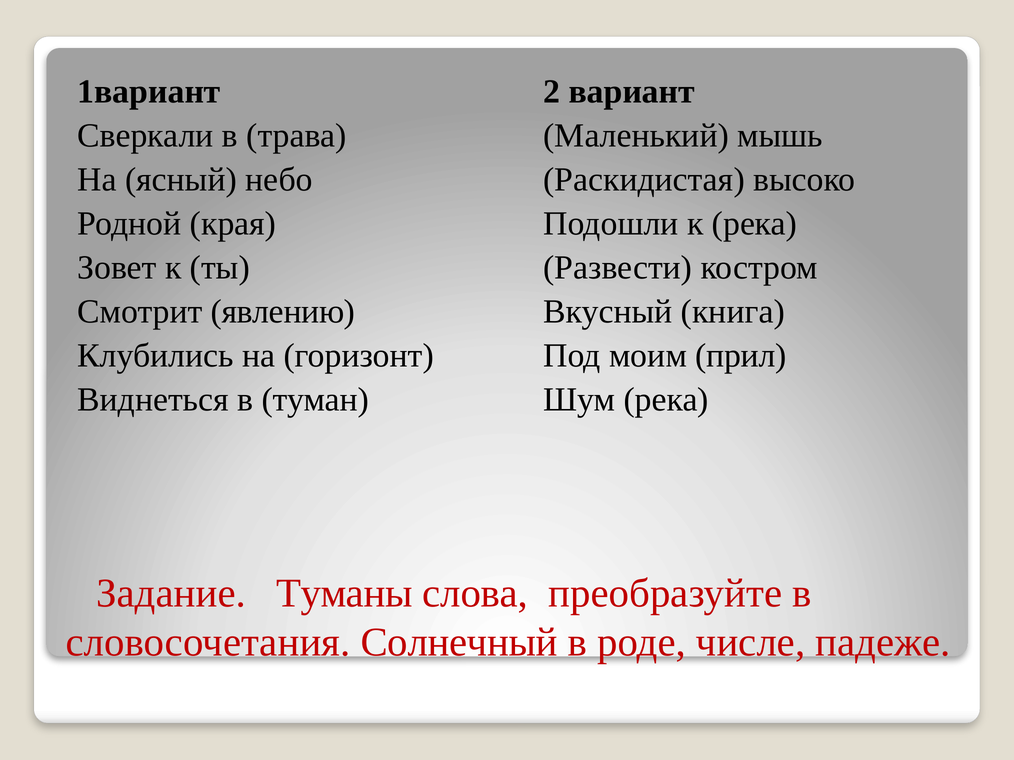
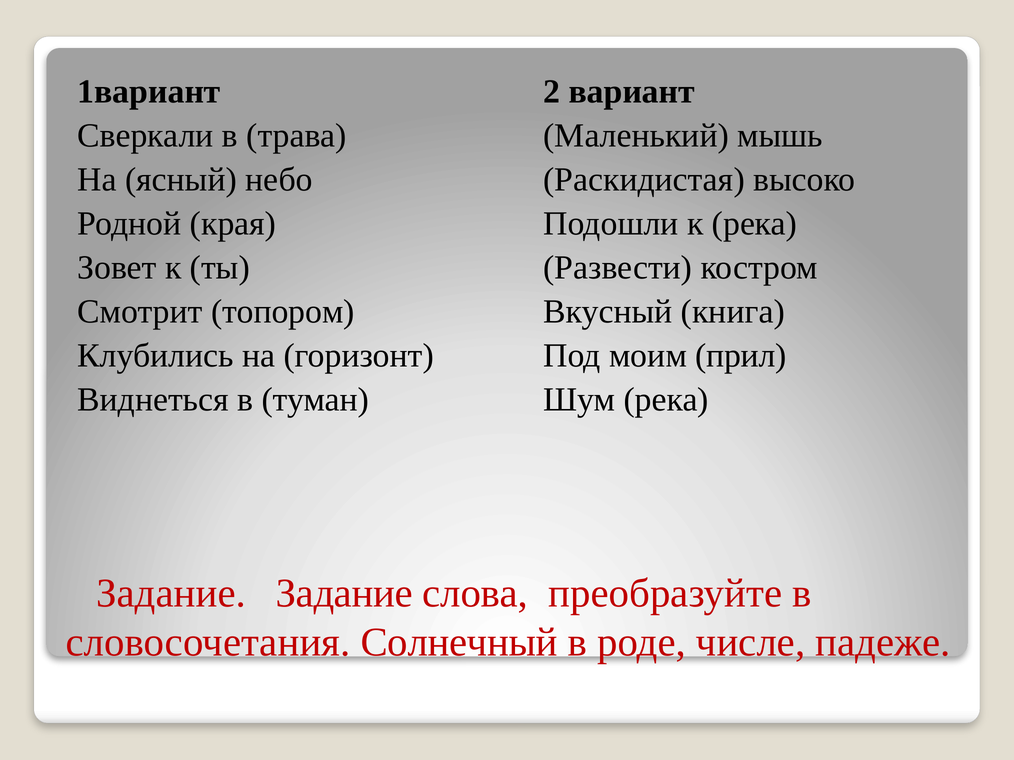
явлению: явлению -> топором (283, 312)
Задание Туманы: Туманы -> Задание (344, 594)
